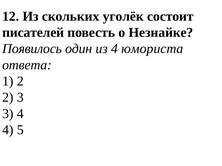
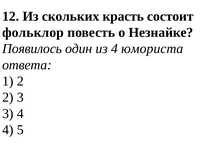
уголёк: уголёк -> красть (123, 16)
писателей: писателей -> фольклор (33, 33)
